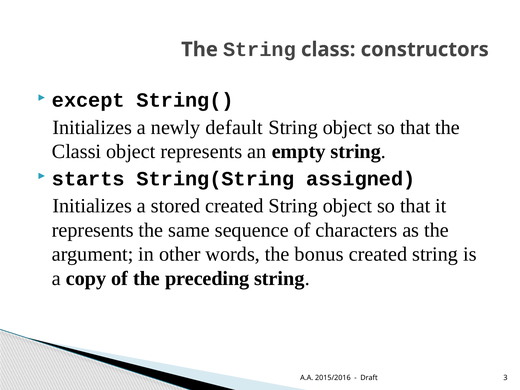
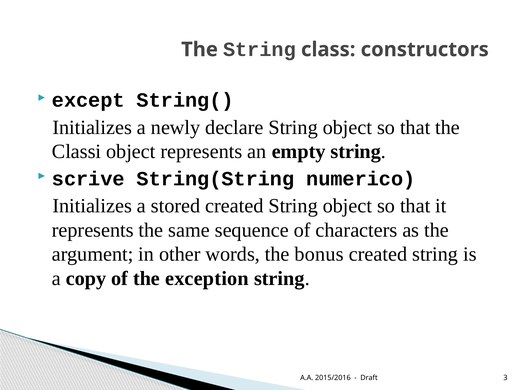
default: default -> declare (234, 127)
starts: starts -> scrive (88, 179)
assigned: assigned -> numerico (361, 179)
preceding: preceding -> exception (207, 279)
